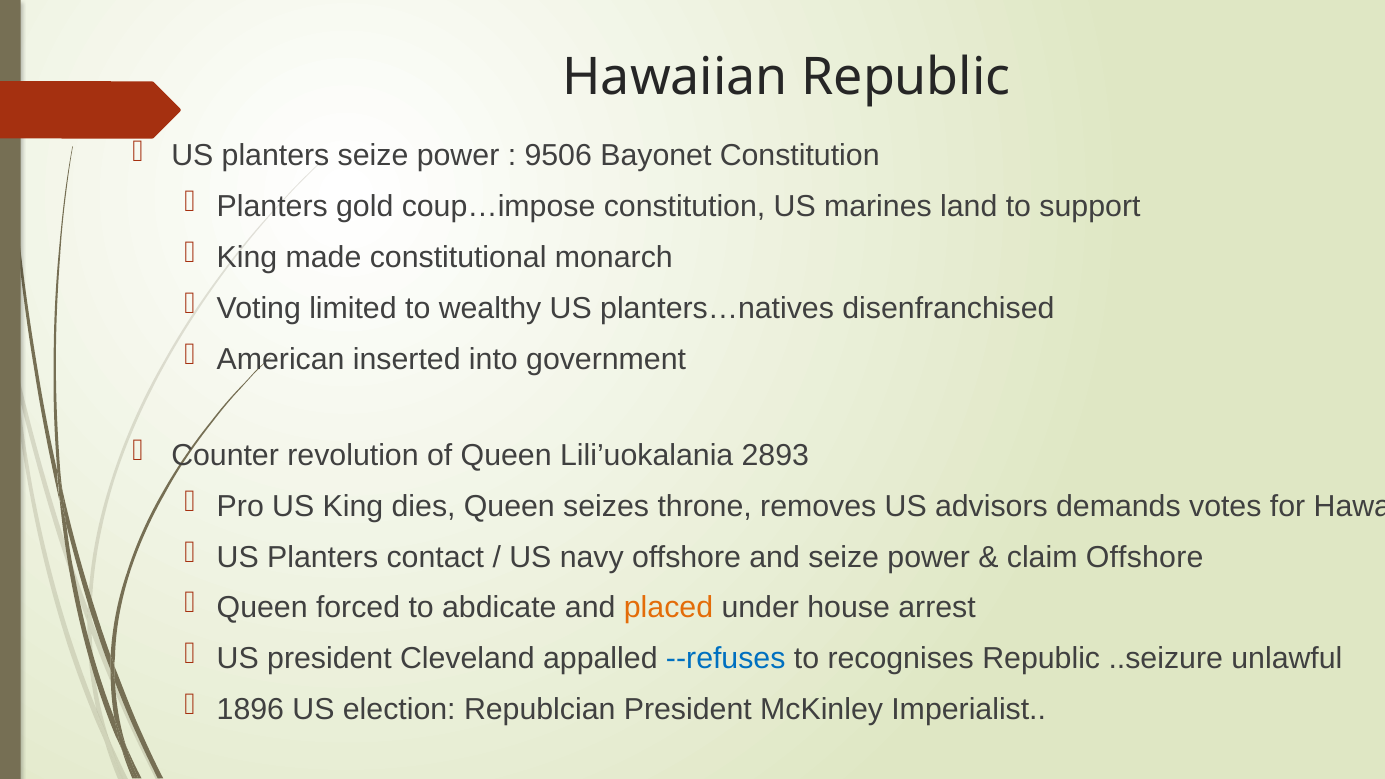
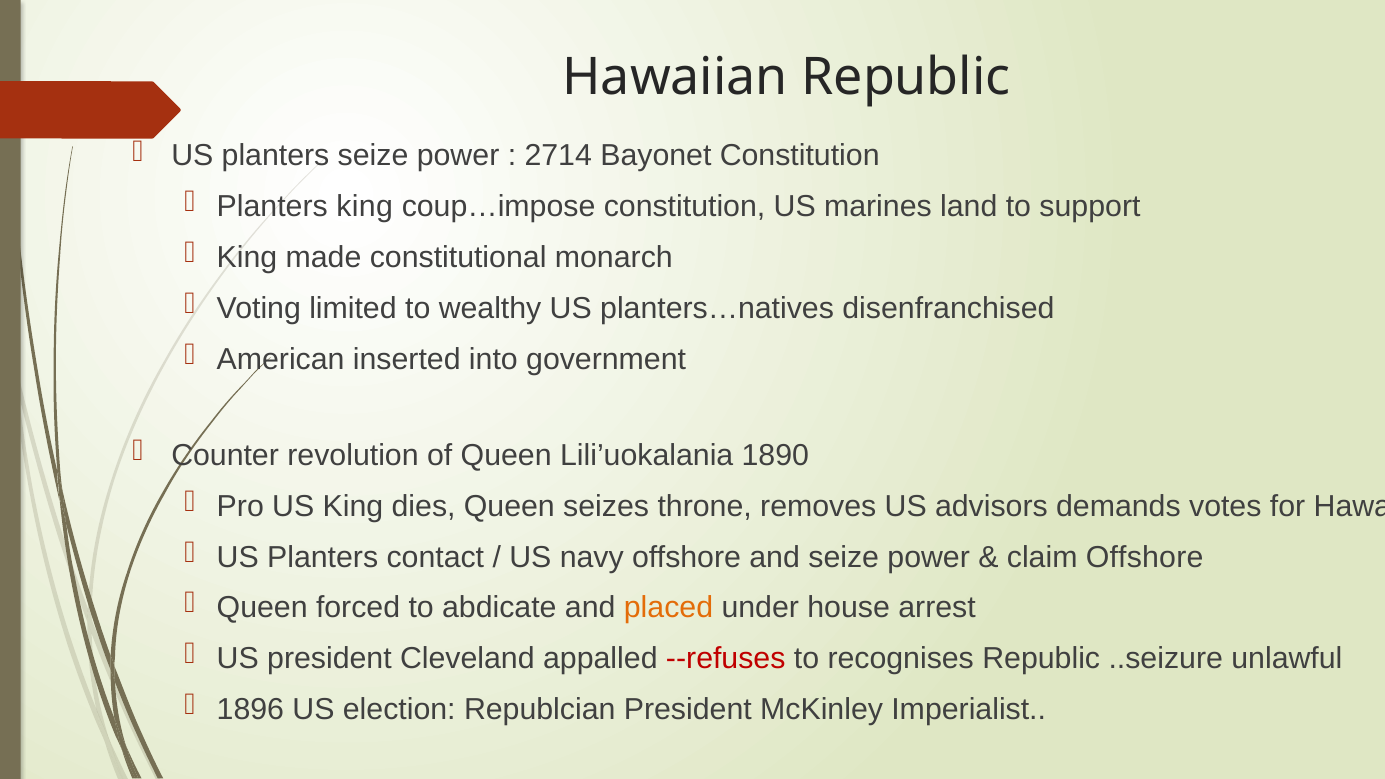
9506: 9506 -> 2714 (558, 156)
Planters gold: gold -> king (365, 207)
2893: 2893 -> 1890 (775, 455)
--refuses colour: blue -> red (726, 659)
